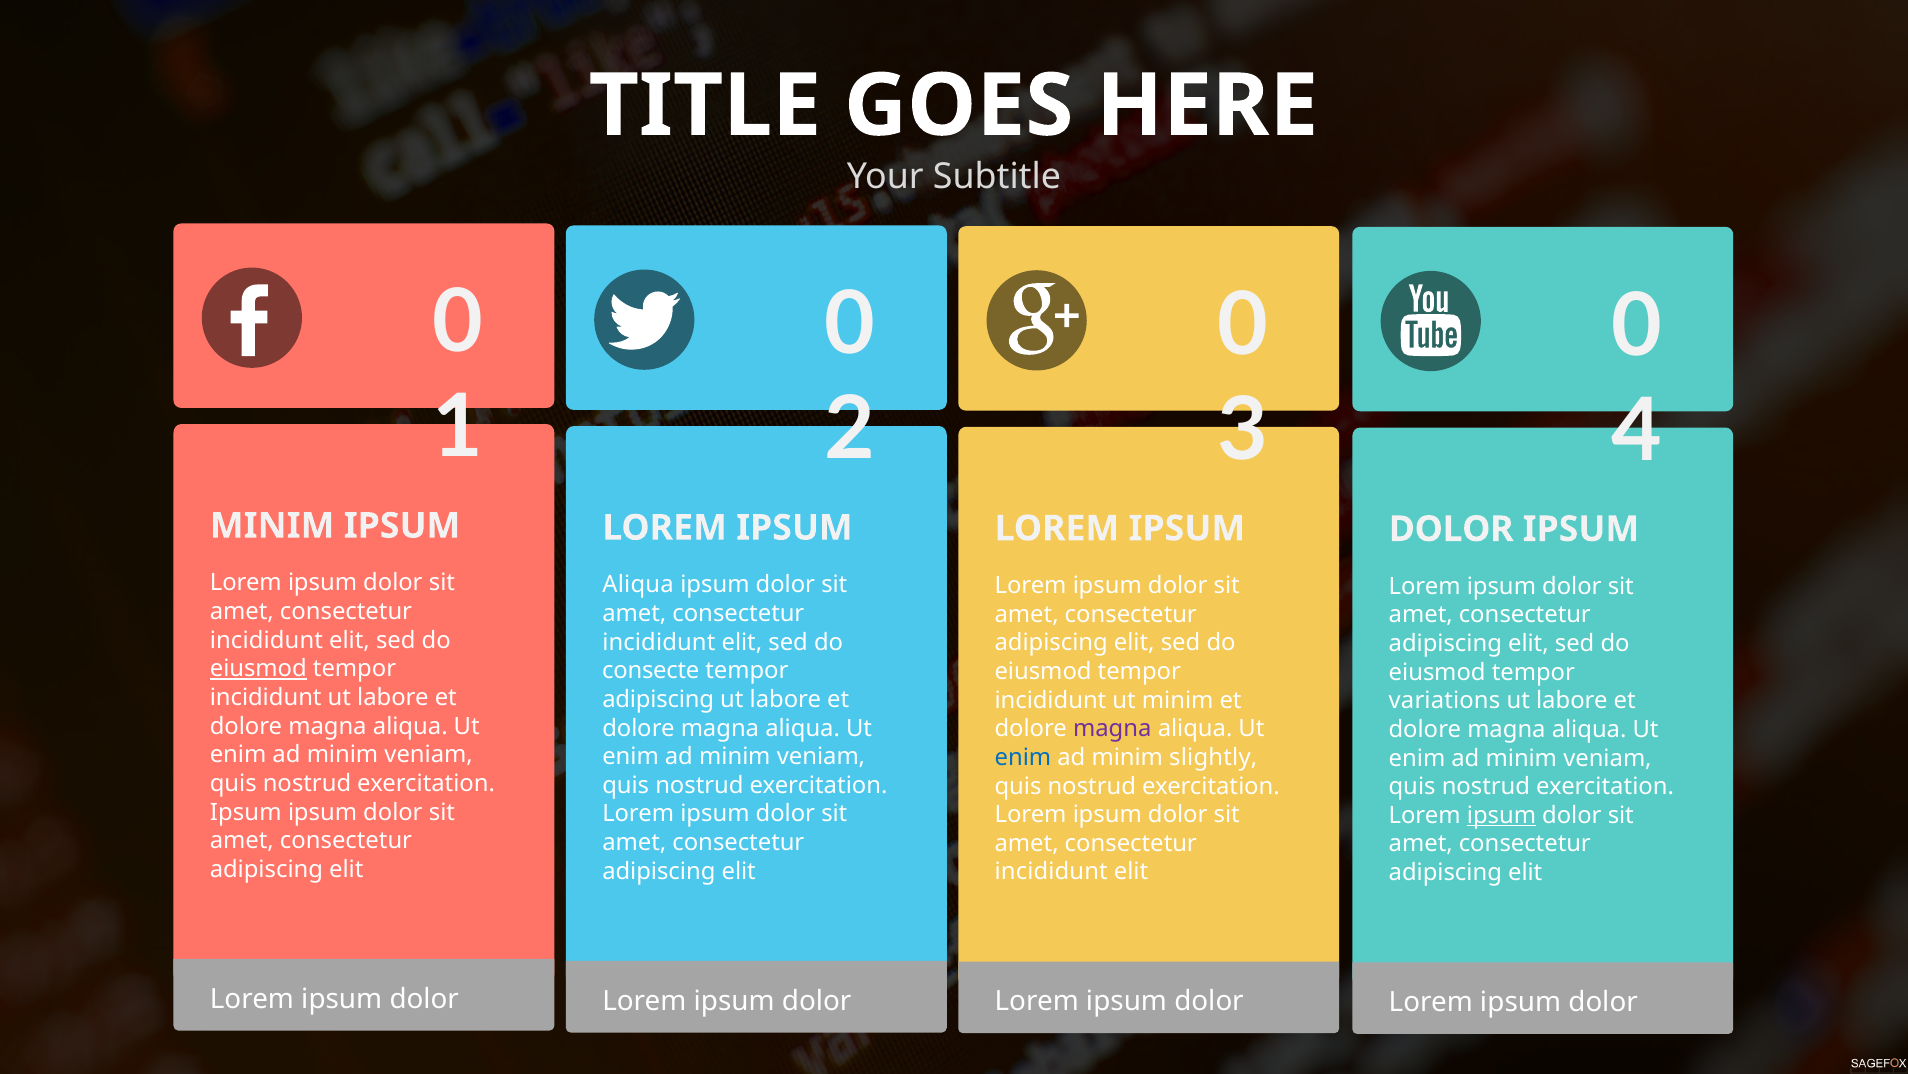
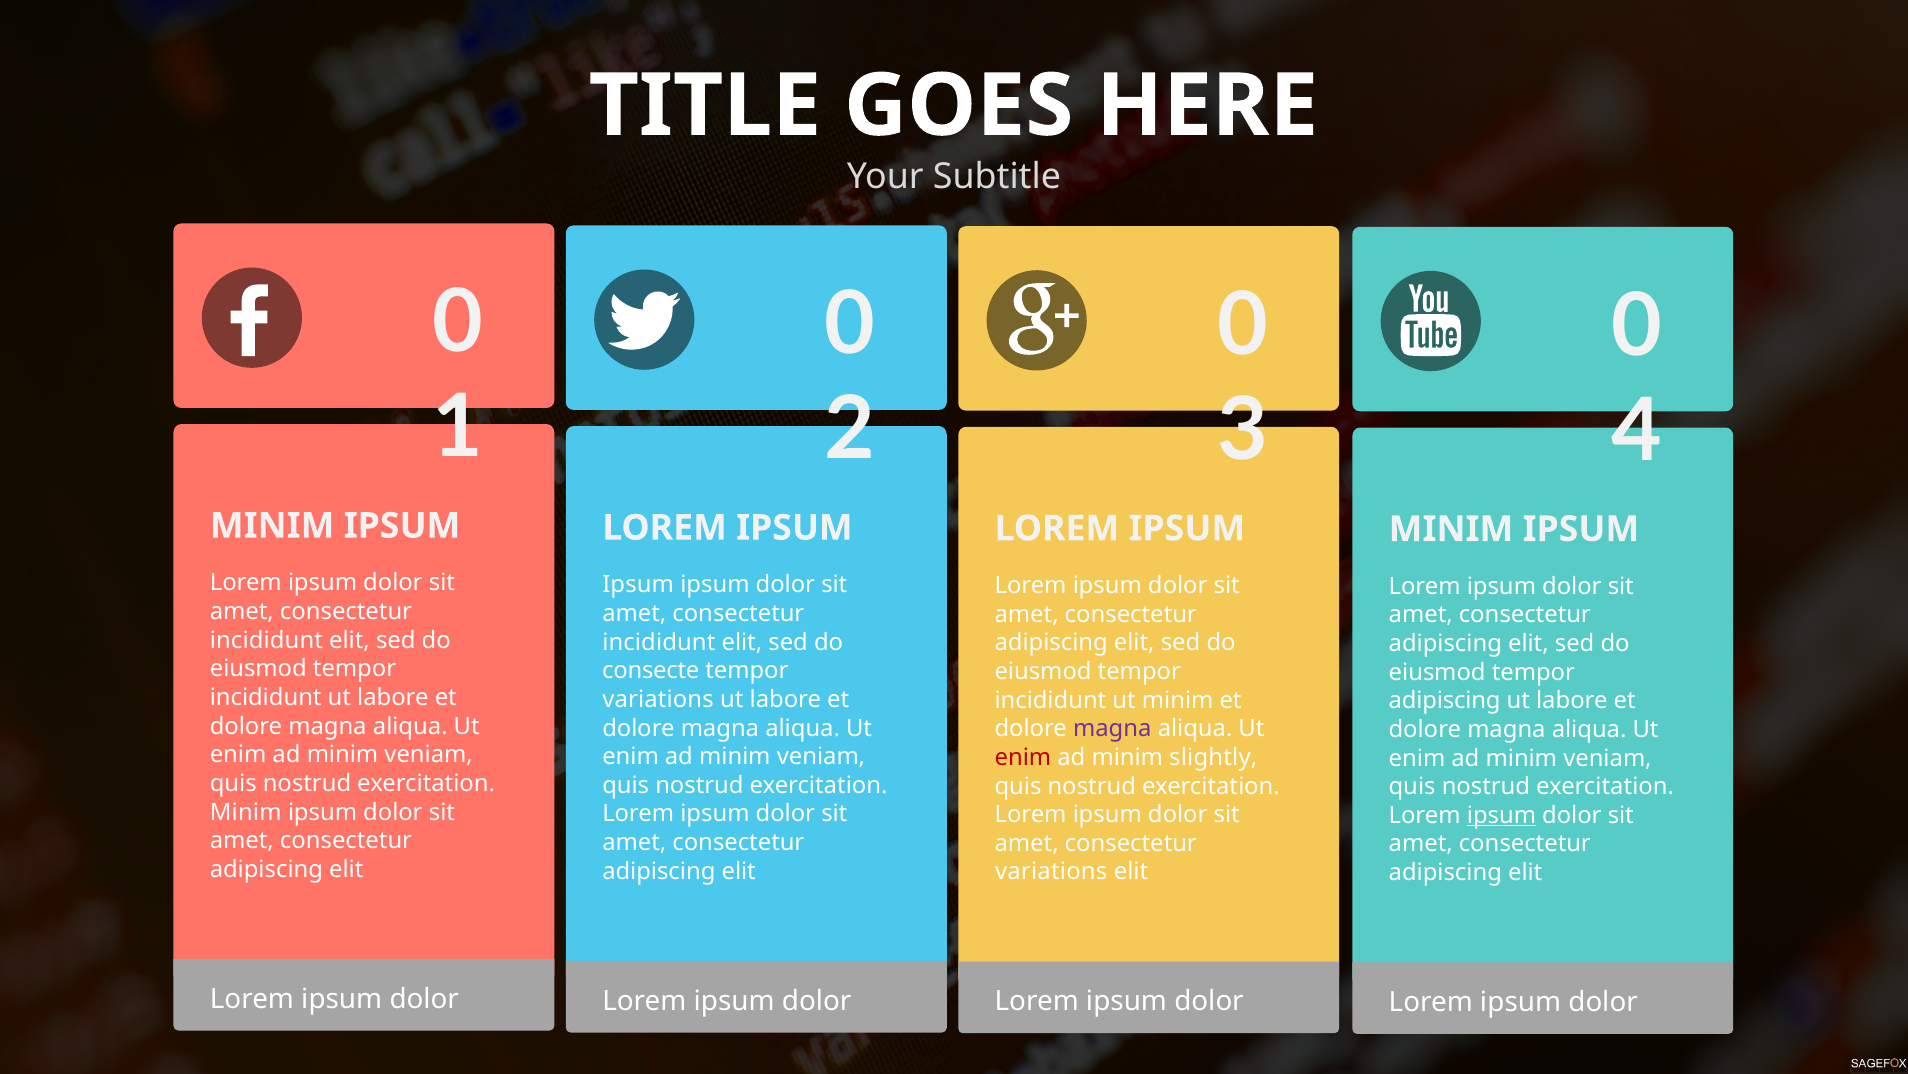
DOLOR: DOLOR -> MINIM (1451, 529)
Aliqua: Aliqua -> Ipsum (638, 585)
eiusmod underline: present -> none (258, 668)
adipiscing: adipiscing -> variations (658, 699)
variations: variations -> adipiscing (1445, 700)
enim colour: blue -> red (1023, 757)
Ipsum: Ipsum -> Minim (246, 812)
incididunt: incididunt -> variations (1051, 871)
